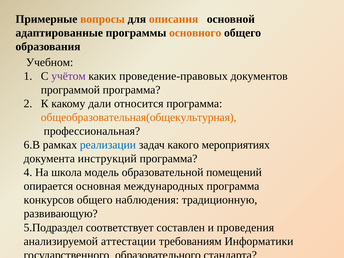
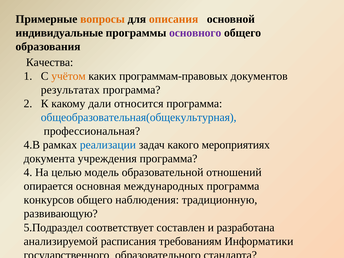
адаптированные: адаптированные -> индивидуальные (59, 33)
основного colour: orange -> purple (195, 33)
Учебном: Учебном -> Качества (50, 62)
учётом colour: purple -> orange (68, 76)
проведение-правовых: проведение-правовых -> программам-правовых (174, 76)
программой: программой -> результатах (70, 90)
общеобразовательная(общекультурная colour: orange -> blue (139, 117)
6.В: 6.В -> 4.В (32, 145)
инструкций: инструкций -> учреждения (107, 159)
школа: школа -> целью (66, 172)
помещений: помещений -> отношений (234, 172)
проведения: проведения -> разработана (246, 227)
аттестации: аттестации -> расписания (129, 241)
